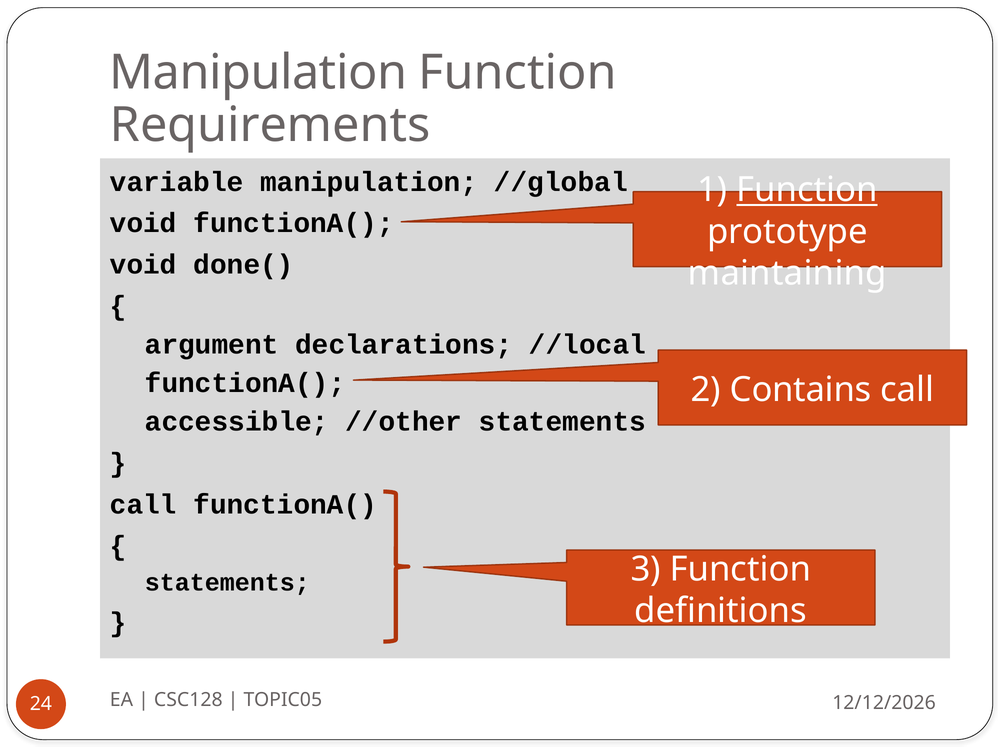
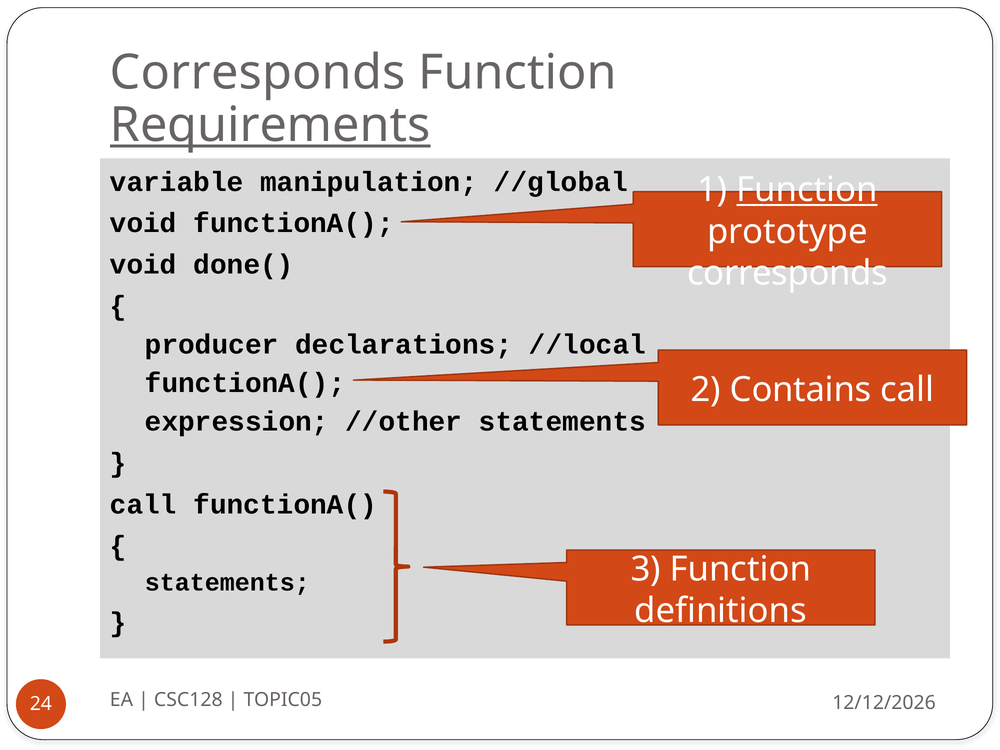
Manipulation: Manipulation -> Corresponds (258, 73)
Requirements underline: none -> present (270, 125)
maintaining: maintaining -> corresponds (788, 273)
argument: argument -> producer (212, 345)
accessible: accessible -> expression (237, 422)
